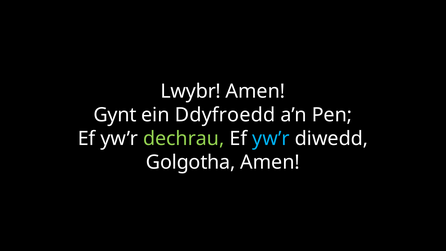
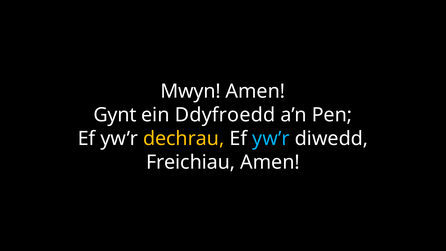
Lwybr: Lwybr -> Mwyn (191, 91)
dechrau colour: light green -> yellow (184, 139)
Golgotha: Golgotha -> Freichiau (191, 162)
